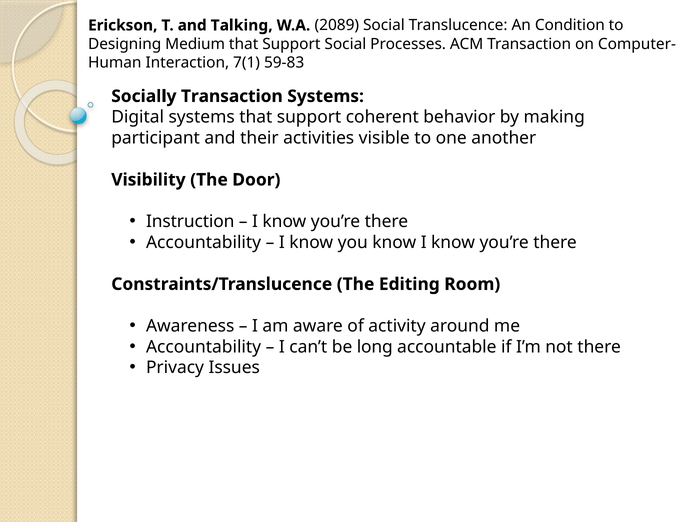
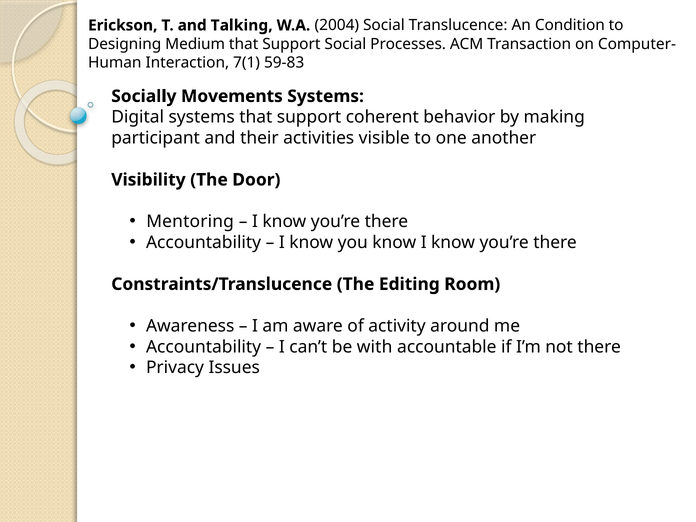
2089: 2089 -> 2004 (337, 25)
Socially Transaction: Transaction -> Movements (232, 96)
Instruction: Instruction -> Mentoring (190, 222)
long: long -> with (375, 347)
